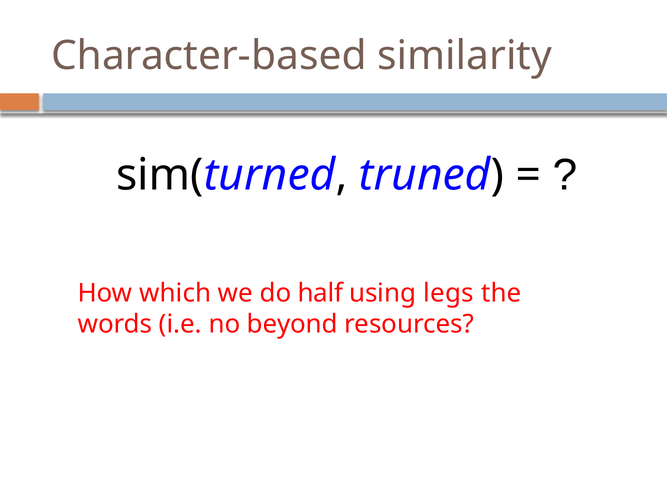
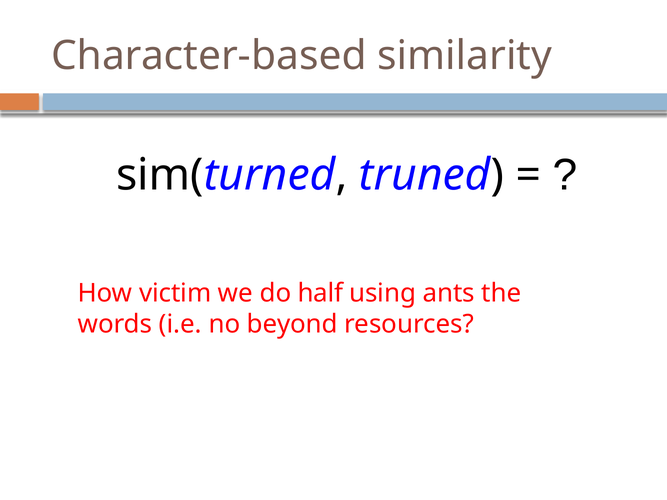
which: which -> victim (175, 293)
legs: legs -> ants (449, 293)
